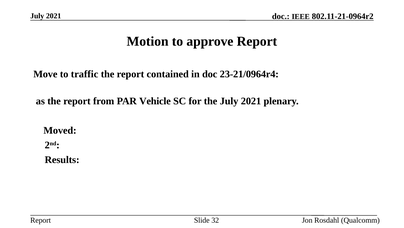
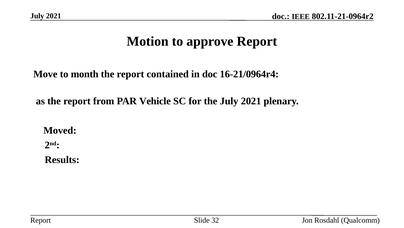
traffic: traffic -> month (85, 74)
23-21/0964r4: 23-21/0964r4 -> 16-21/0964r4 (249, 74)
